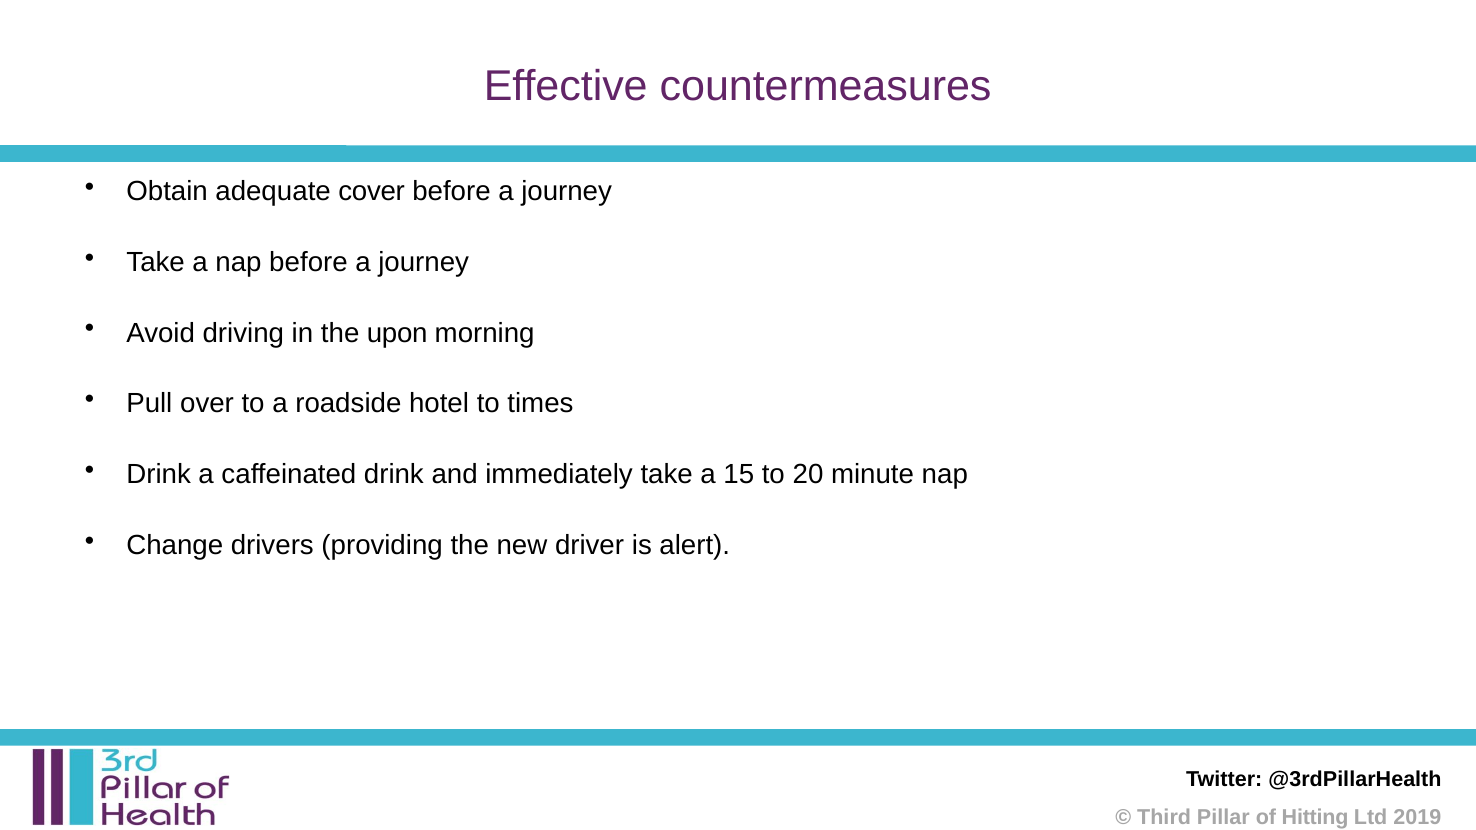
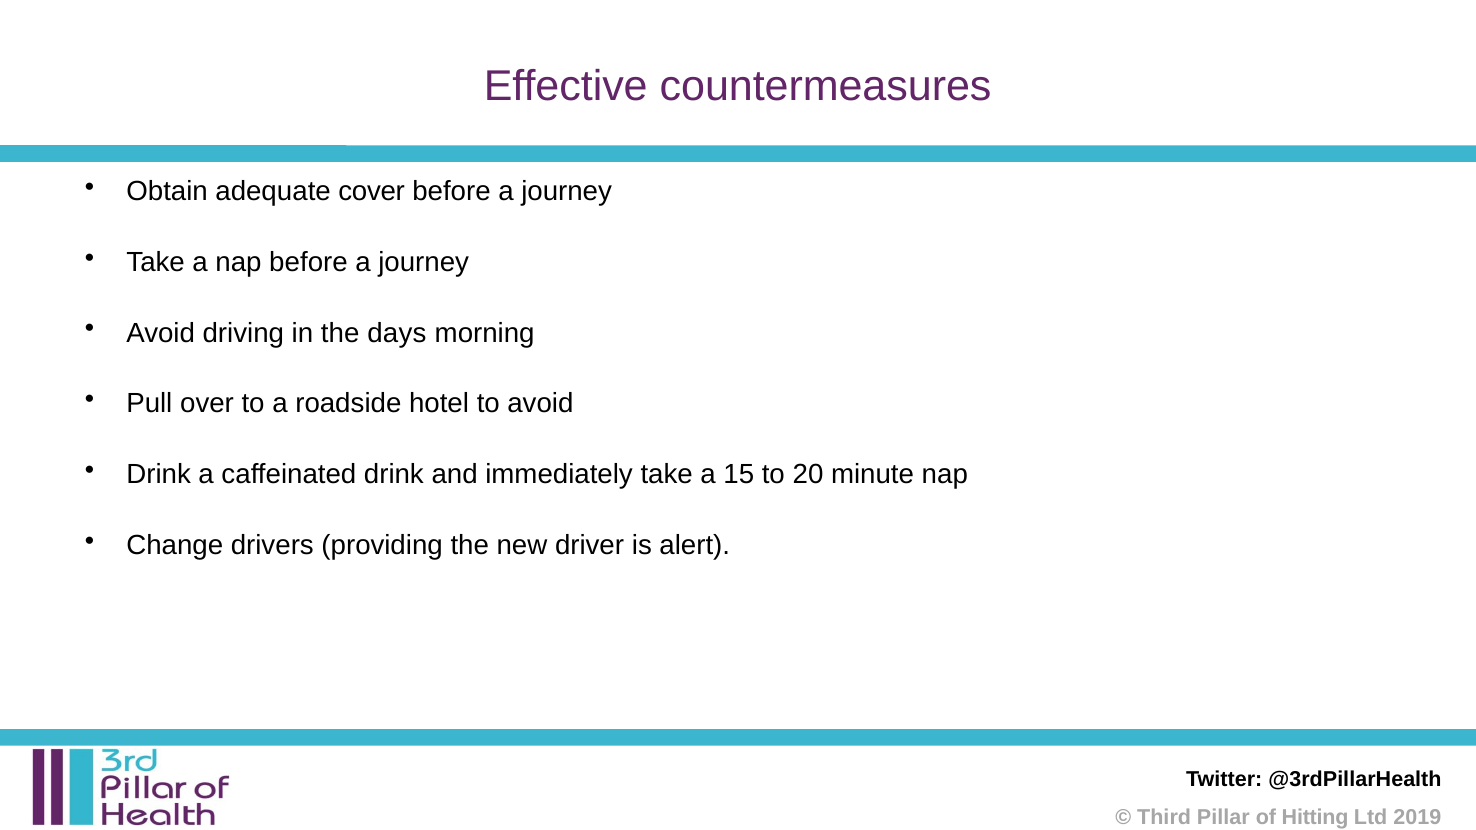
upon: upon -> days (397, 333)
to times: times -> avoid (540, 404)
